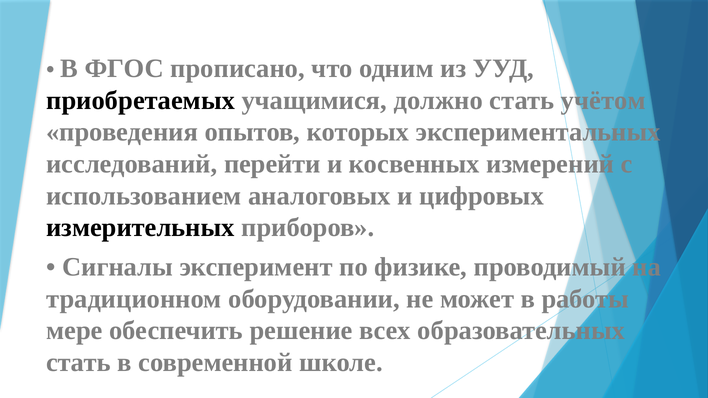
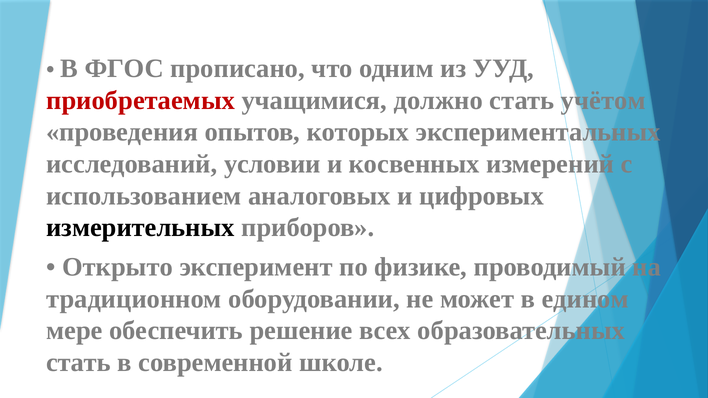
приобретаемых colour: black -> red (141, 100)
перейти: перейти -> условии (272, 164)
Сигналы: Сигналы -> Открыто (118, 267)
работы: работы -> едином (585, 299)
